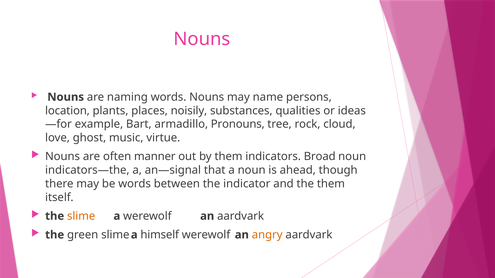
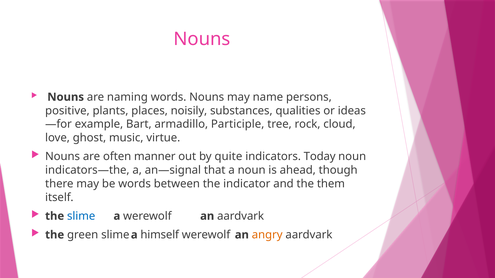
location: location -> positive (67, 111)
Pronouns: Pronouns -> Participle (238, 124)
by them: them -> quite (228, 157)
Broad: Broad -> Today (320, 157)
slime colour: orange -> blue (81, 216)
